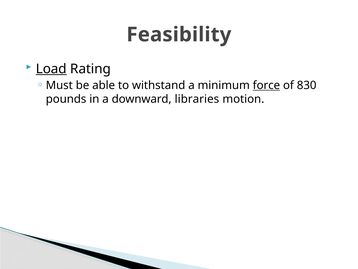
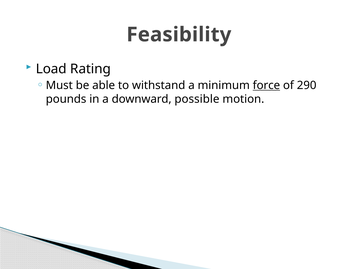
Load underline: present -> none (51, 69)
830: 830 -> 290 (307, 85)
libraries: libraries -> possible (197, 99)
